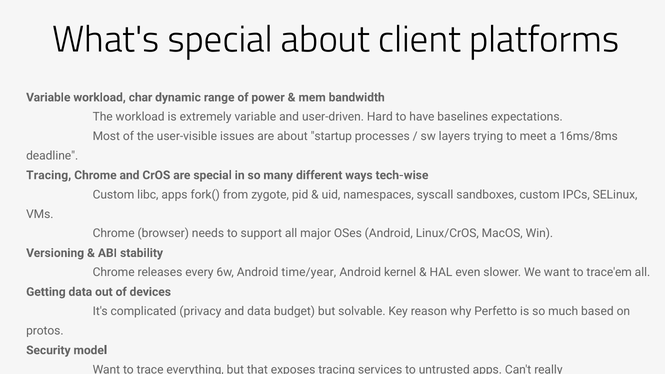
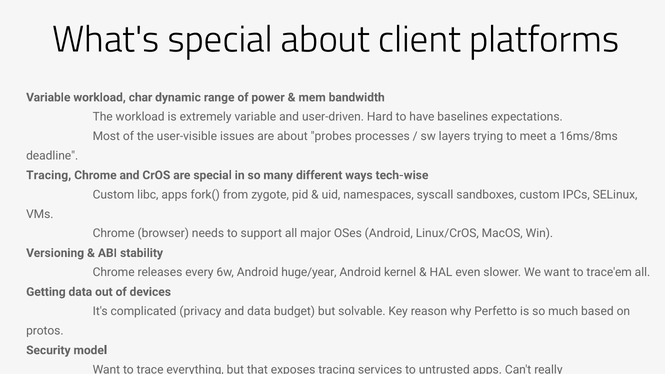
startup: startup -> probes (331, 136)
time/year: time/year -> huge/year (309, 272)
